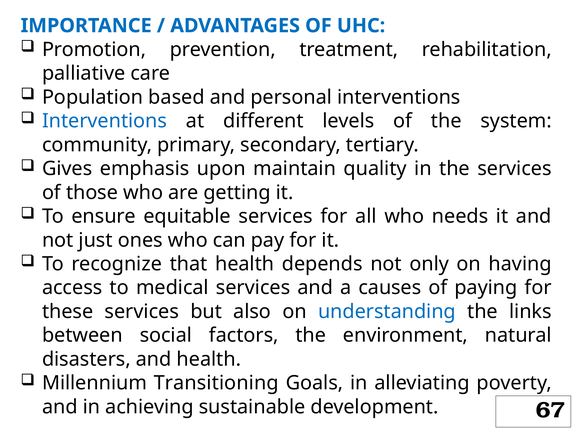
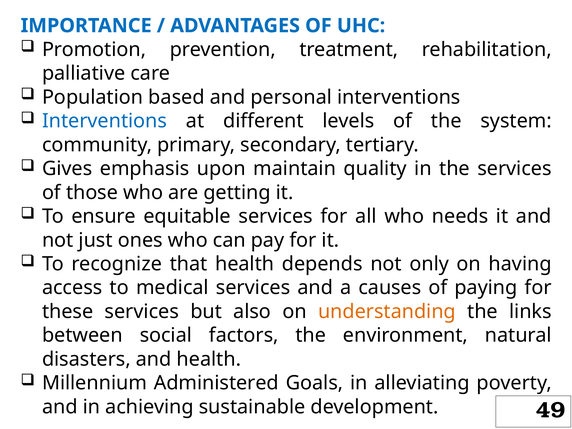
understanding colour: blue -> orange (387, 312)
Transitioning: Transitioning -> Administered (216, 383)
67: 67 -> 49 (550, 410)
